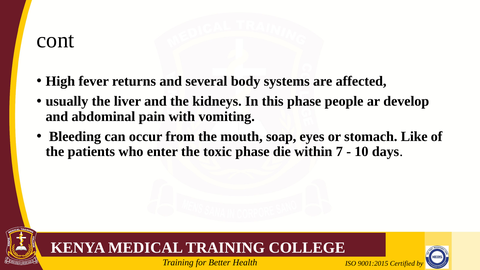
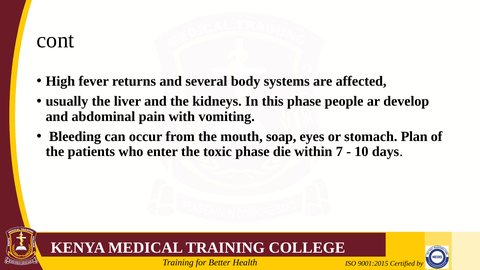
Like: Like -> Plan (414, 137)
